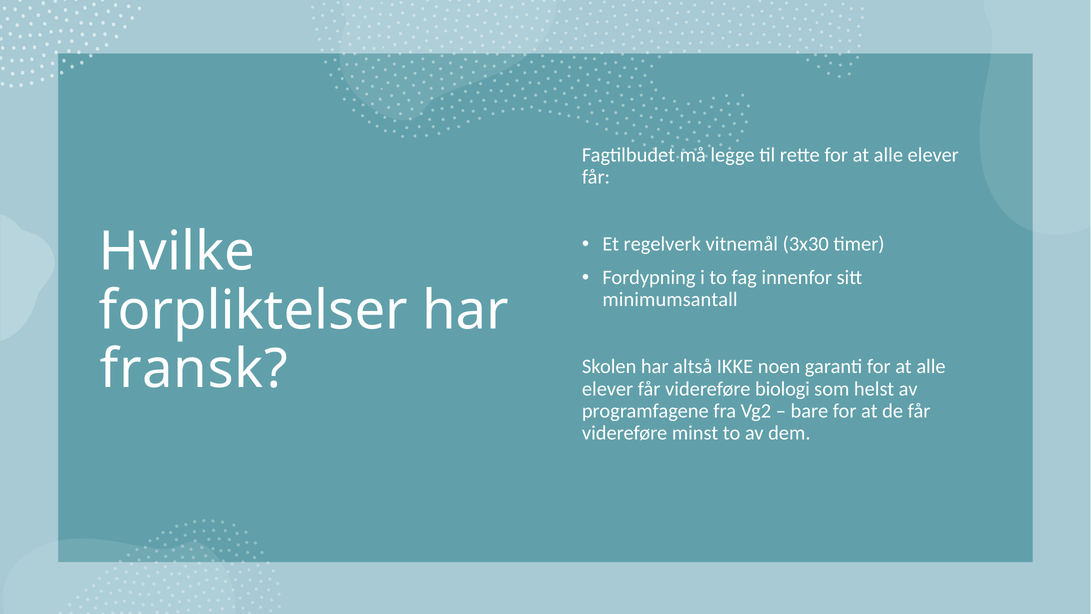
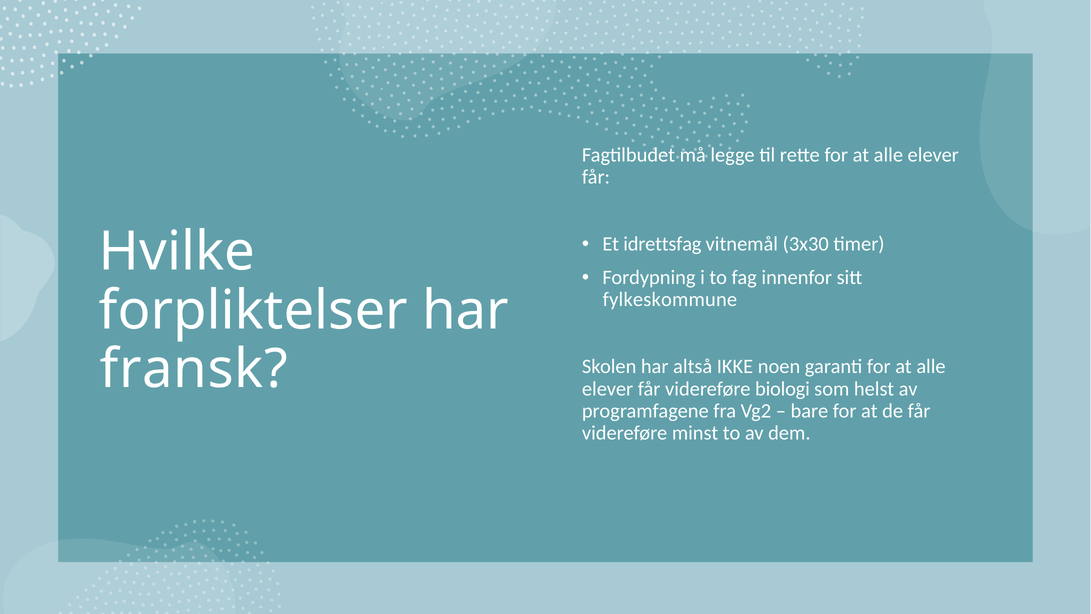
regelverk: regelverk -> idrettsfag (662, 244)
minimumsantall: minimumsantall -> fylkeskommune (670, 300)
